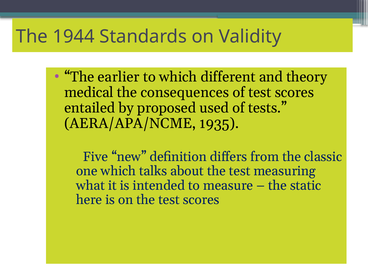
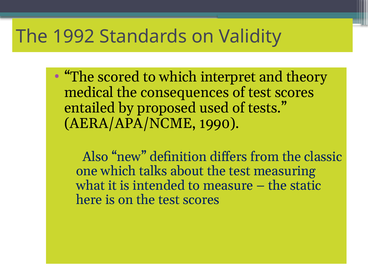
1944: 1944 -> 1992 (74, 37)
earlier: earlier -> scored (119, 77)
different: different -> interpret (228, 77)
1935: 1935 -> 1990 (219, 123)
Five: Five -> Also (96, 157)
